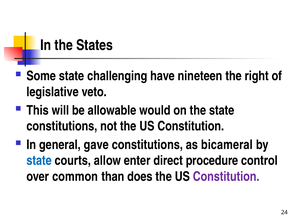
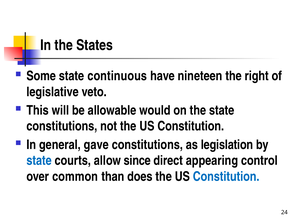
challenging: challenging -> continuous (117, 76)
bicameral: bicameral -> legislation (227, 145)
enter: enter -> since (137, 160)
procedure: procedure -> appearing (212, 160)
Constitution colour: purple -> blue (226, 176)
